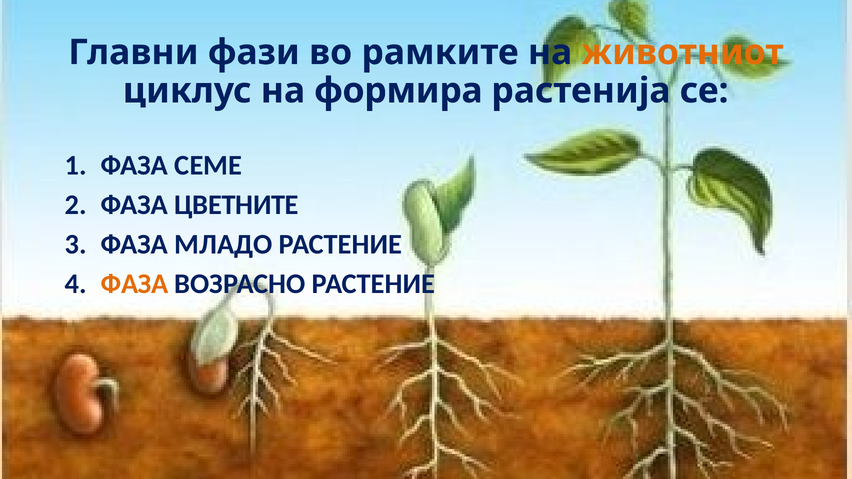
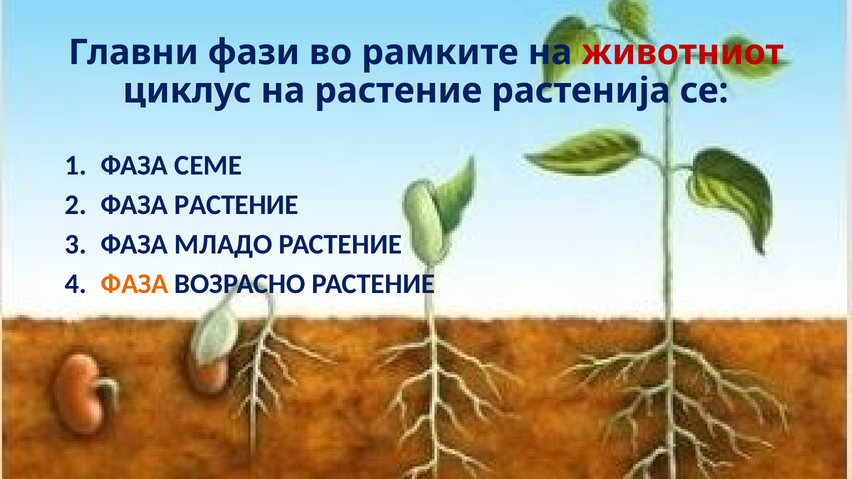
животниот colour: orange -> red (682, 52)
на формира: формира -> растение (398, 91)
ФАЗА ЦВЕТНИТЕ: ЦВЕТНИТЕ -> РАСТЕНИЕ (236, 205)
